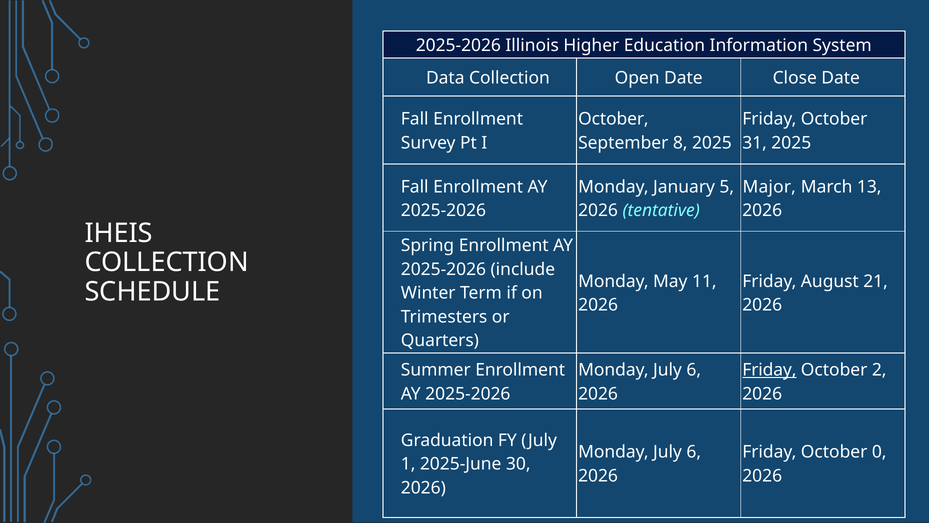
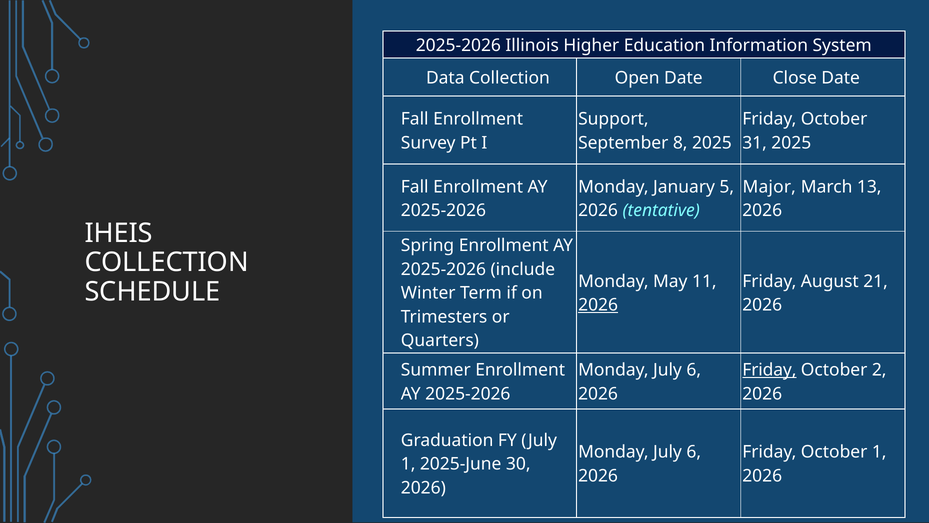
October: October -> Support (613, 119)
2026 underline: none -> present (598, 305)
October 0: 0 -> 1 (879, 452)
